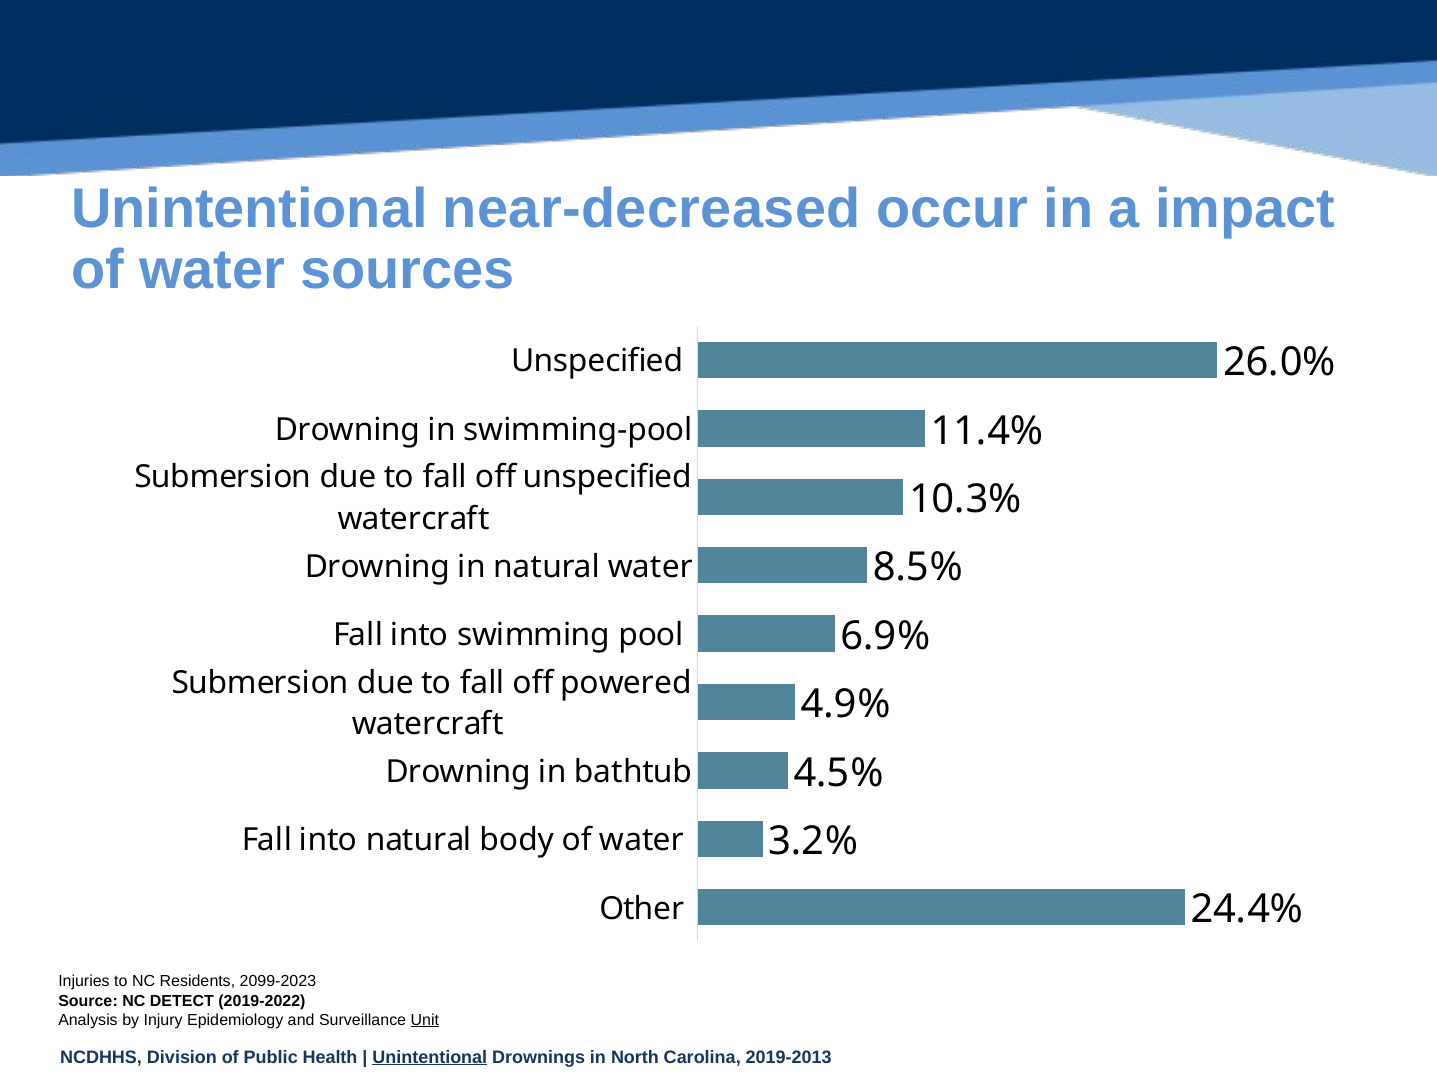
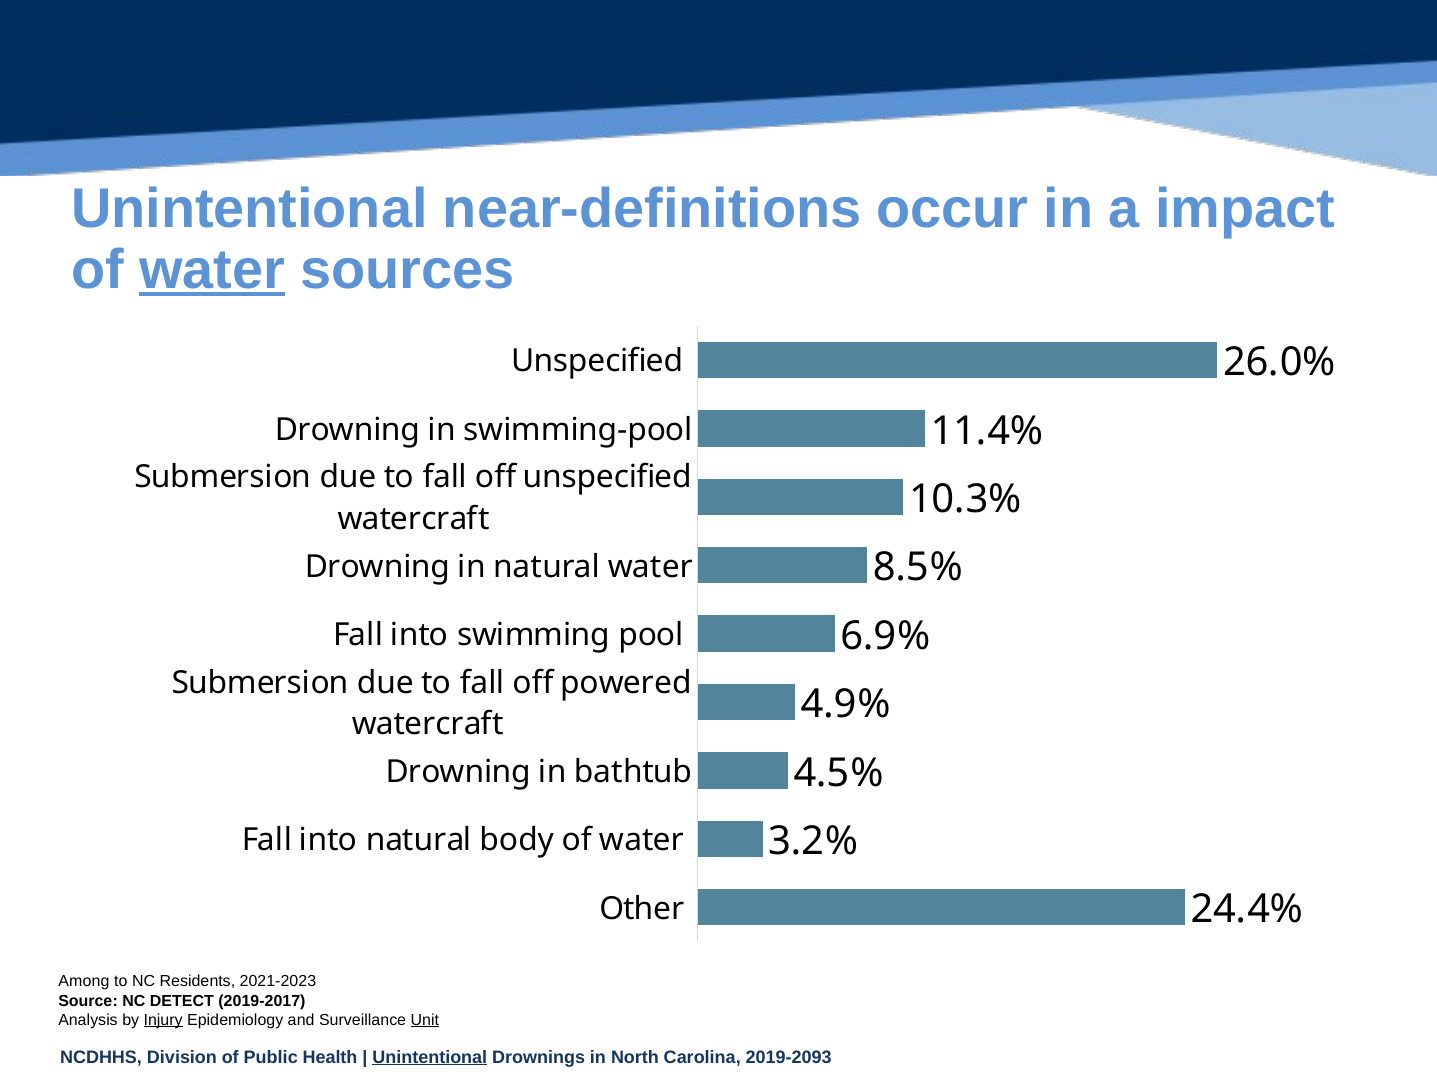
near-decreased: near-decreased -> near-definitions (652, 209)
water underline: none -> present (212, 270)
Injuries: Injuries -> Among (84, 981)
2099-2023: 2099-2023 -> 2021-2023 (278, 981)
2019-2022: 2019-2022 -> 2019-2017 (262, 1001)
Injury underline: none -> present (163, 1020)
2019-2013: 2019-2013 -> 2019-2093 (789, 1057)
